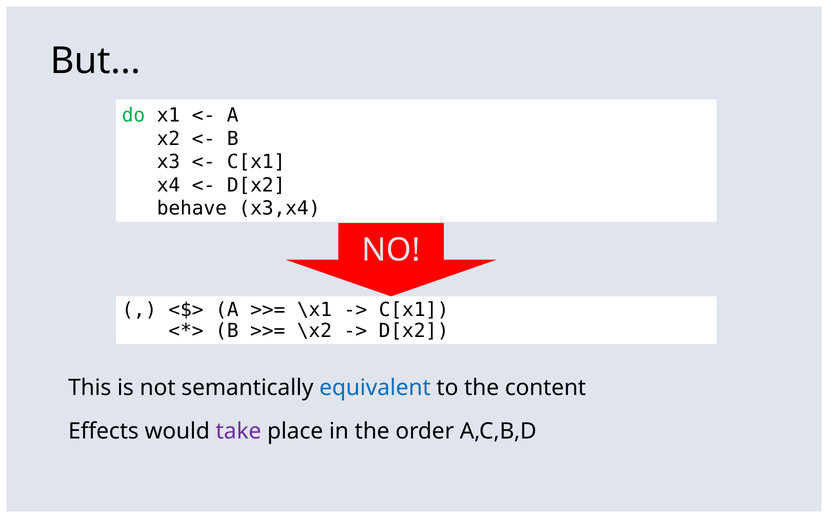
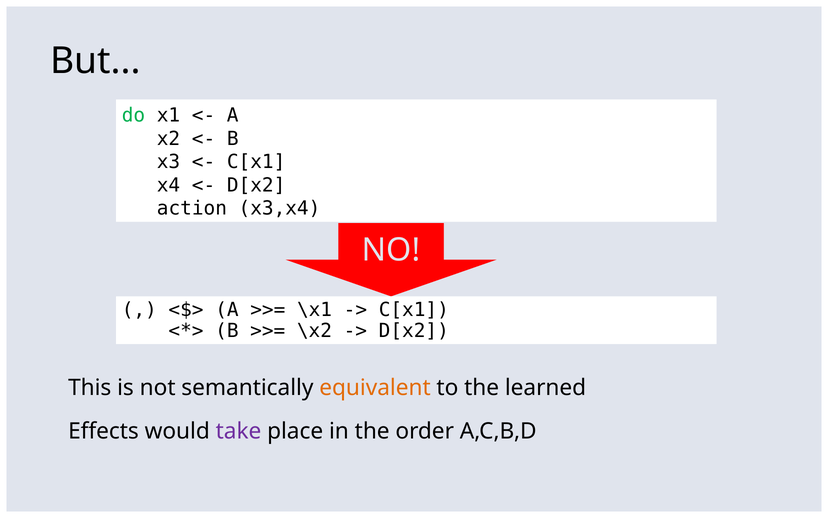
behave: behave -> action (192, 208)
equivalent colour: blue -> orange (375, 387)
content: content -> learned (545, 387)
